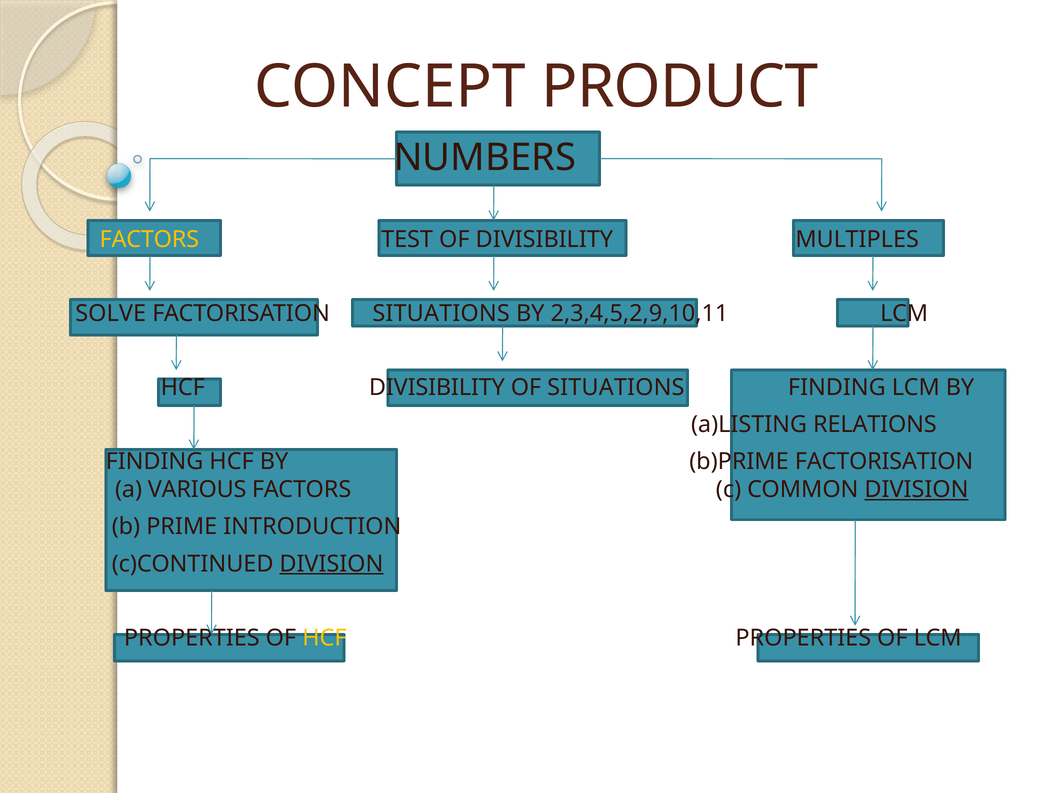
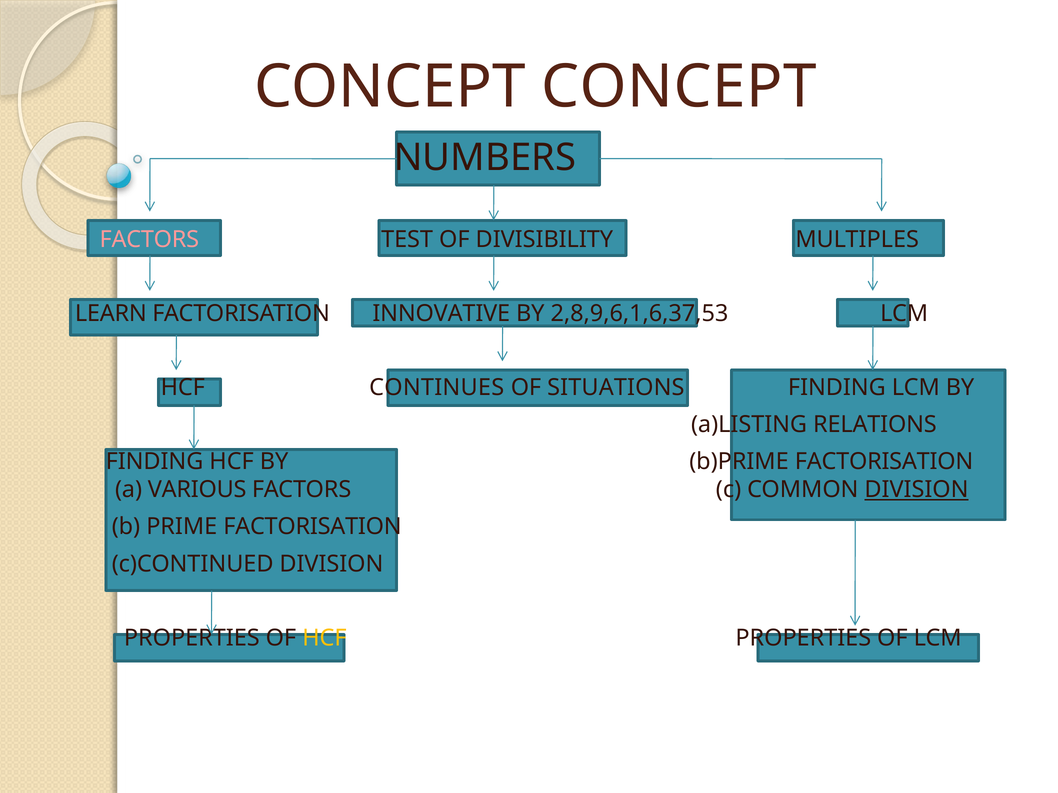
CONCEPT PRODUCT: PRODUCT -> CONCEPT (679, 87)
FACTORS colour: yellow -> pink (149, 240)
SOLVE: SOLVE -> LEARN (111, 314)
FACTORISATION SITUATIONS: SITUATIONS -> INNOVATIVE (441, 314)
2,3,4,5,2,9,10,11: 2,3,4,5,2,9,10,11 -> 2,8,9,6,1,6,37,53 (639, 314)
HCF DIVISIBILITY: DIVISIBILITY -> CONTINUES (437, 388)
PRIME INTRODUCTION: INTRODUCTION -> FACTORISATION (312, 527)
DIVISION underline: present -> none (331, 564)
